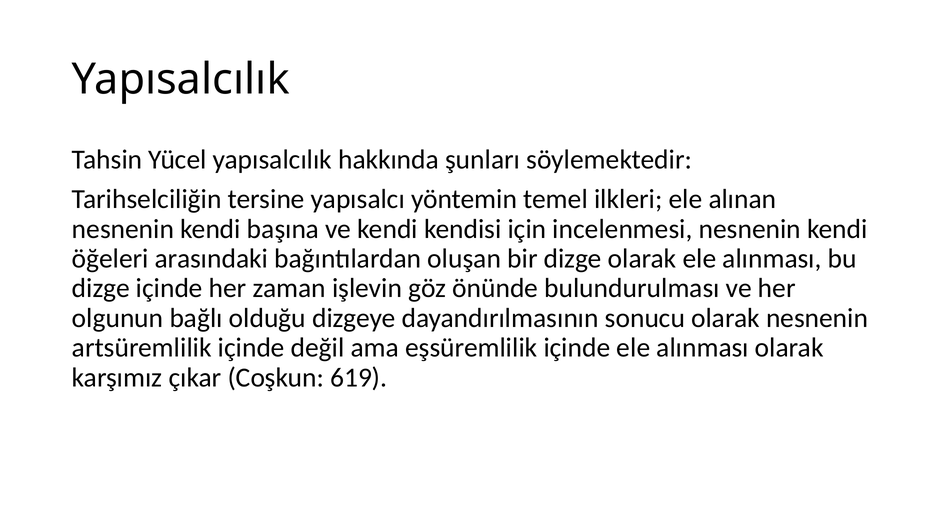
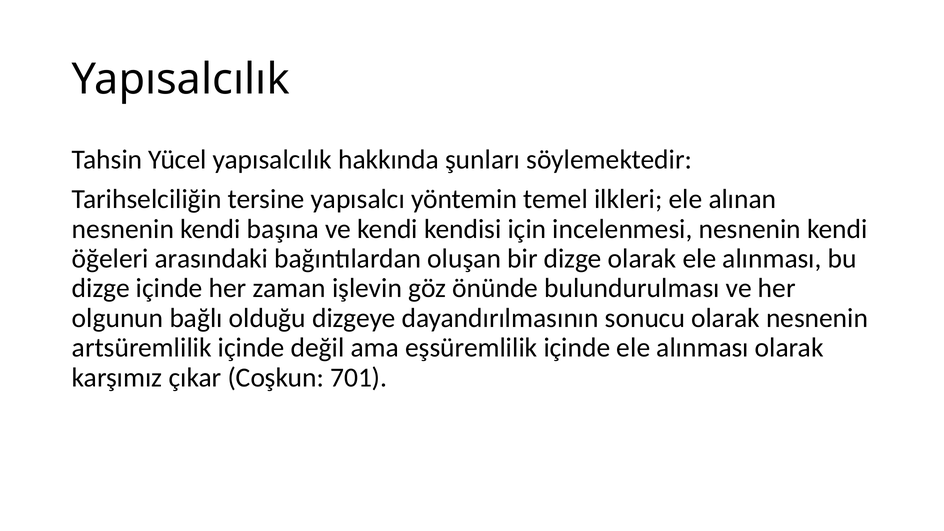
619: 619 -> 701 (359, 378)
